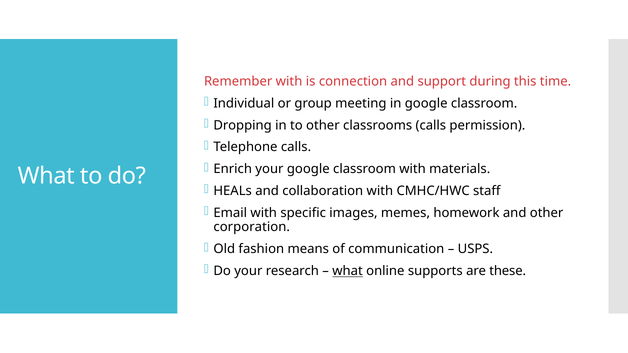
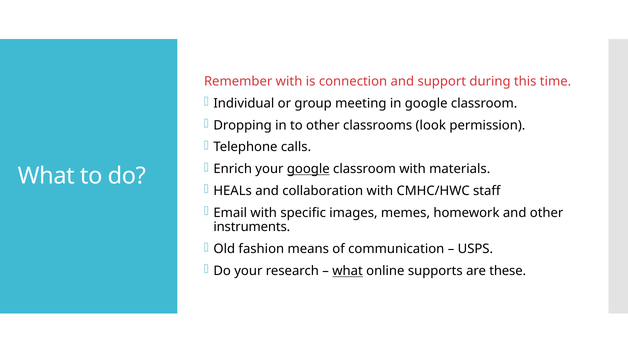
classrooms calls: calls -> look (431, 125)
google underline: none -> present (308, 169)
corporation: corporation -> instruments (252, 227)
